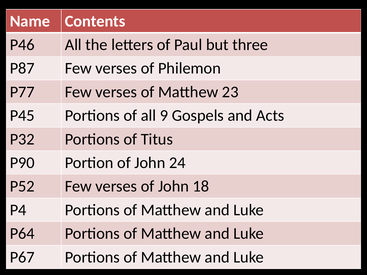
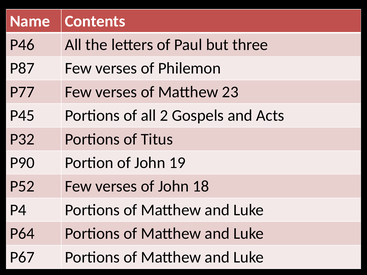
9: 9 -> 2 (164, 116)
24: 24 -> 19 (177, 163)
